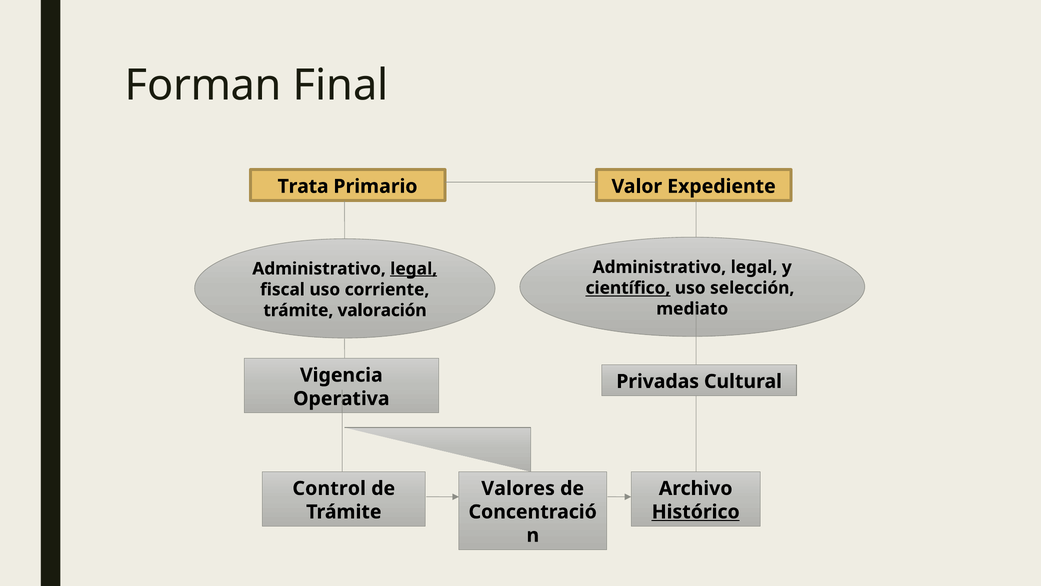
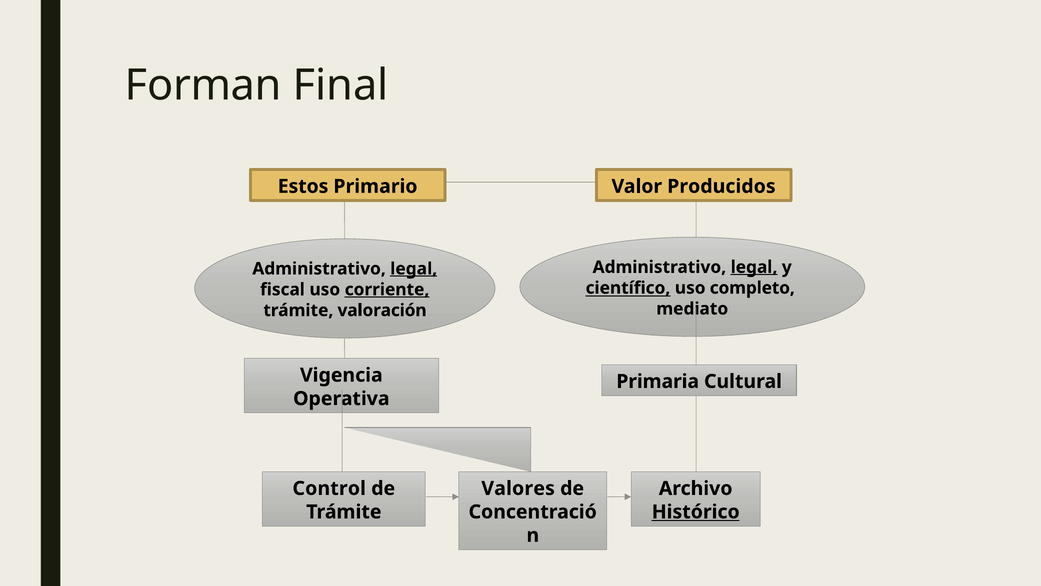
Trata: Trata -> Estos (303, 186)
Expediente: Expediente -> Producidos (721, 186)
legal underline: none -> present (754, 267)
selección: selección -> completo (752, 288)
corriente underline: none -> present (387, 289)
Privadas: Privadas -> Primaria (658, 381)
